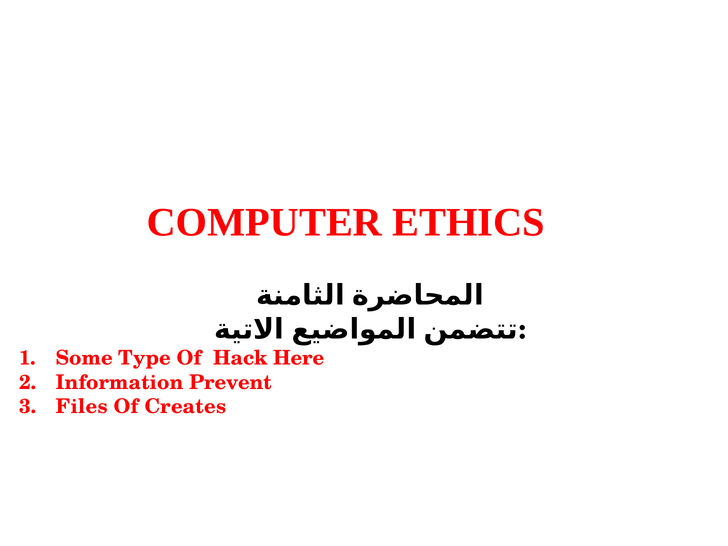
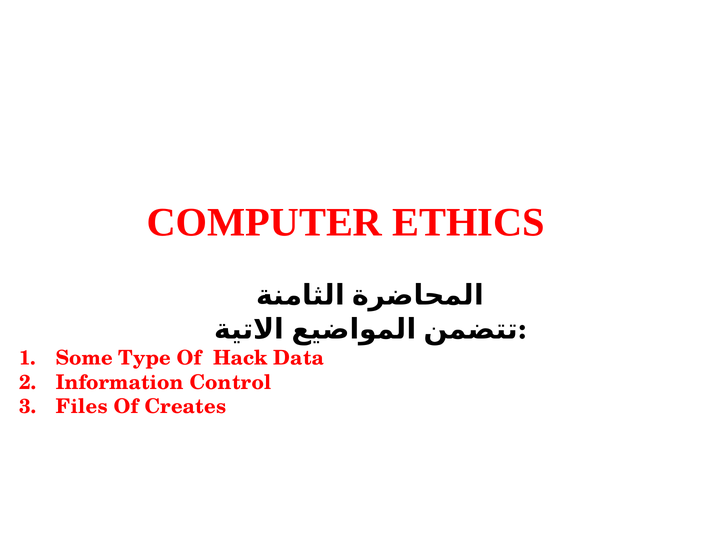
Here: Here -> Data (299, 358)
Prevent: Prevent -> Control (230, 382)
